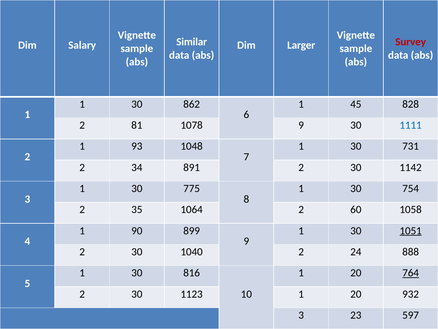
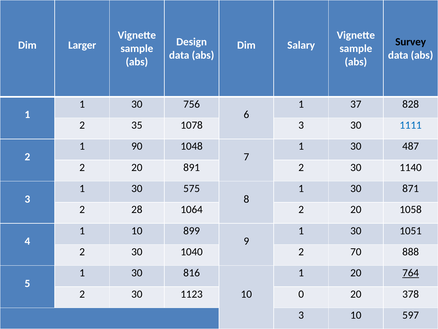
Similar: Similar -> Design (192, 42)
Survey colour: red -> black (411, 42)
Salary: Salary -> Larger (82, 45)
Larger: Larger -> Salary (301, 45)
862: 862 -> 756 (192, 104)
45: 45 -> 37 (356, 104)
81: 81 -> 35 (137, 125)
1078 9: 9 -> 3 (301, 125)
93: 93 -> 90 (137, 146)
731: 731 -> 487 (411, 146)
34: 34 -> 20 (137, 167)
1142: 1142 -> 1140 (411, 167)
775: 775 -> 575 (192, 188)
754: 754 -> 871 (411, 188)
35: 35 -> 28 (137, 209)
1064 2 60: 60 -> 20 (356, 209)
1 90: 90 -> 10 (137, 230)
1051 underline: present -> none (411, 230)
24: 24 -> 70 (356, 251)
1123 1: 1 -> 0 (301, 294)
932: 932 -> 378 (411, 294)
3 23: 23 -> 10 (356, 315)
